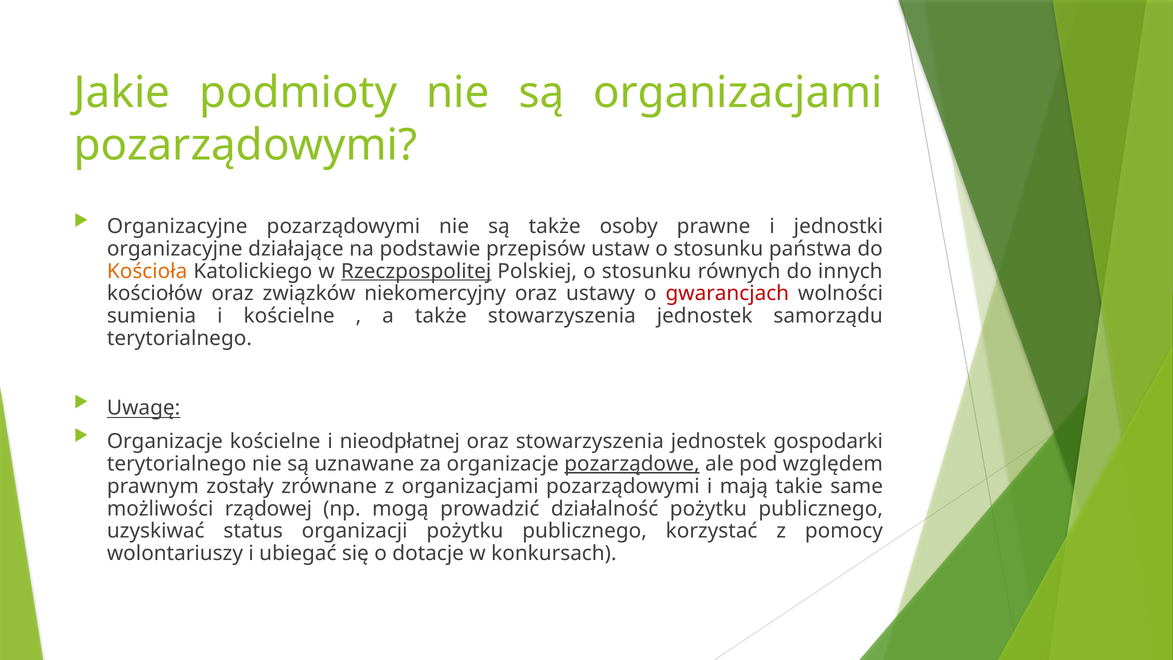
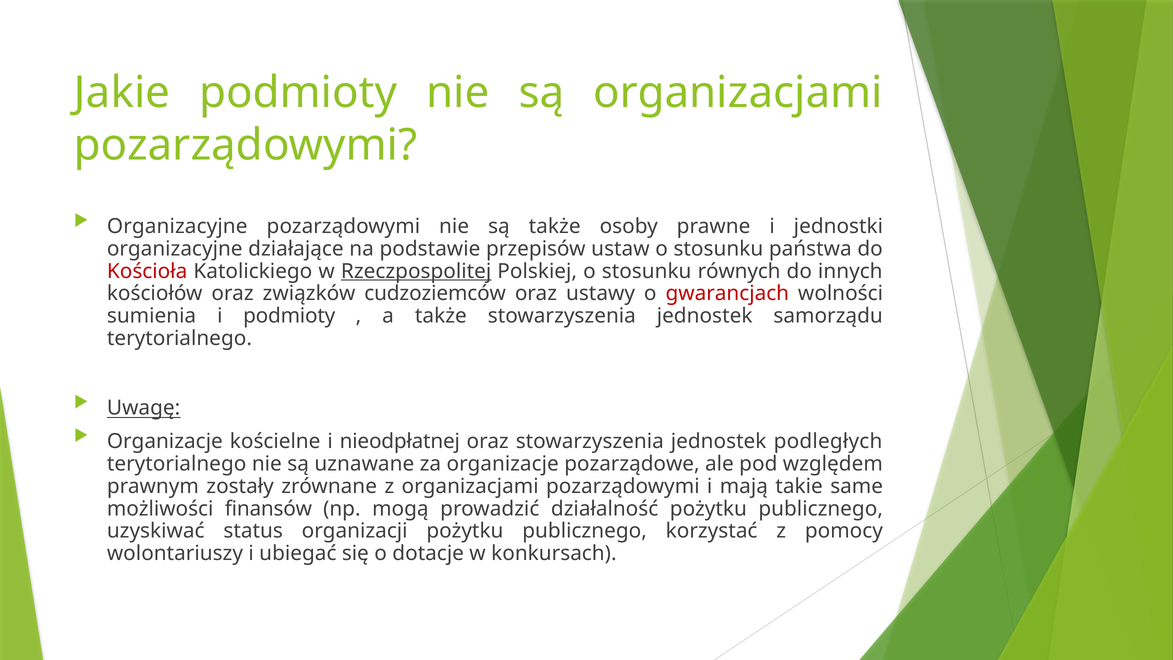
Kościoła colour: orange -> red (147, 271)
niekomercyjny: niekomercyjny -> cudzoziemców (435, 294)
i kościelne: kościelne -> podmioty (289, 316)
gospodarki: gospodarki -> podległych (828, 441)
pozarządowe underline: present -> none (632, 464)
rządowej: rządowej -> finansów (268, 509)
